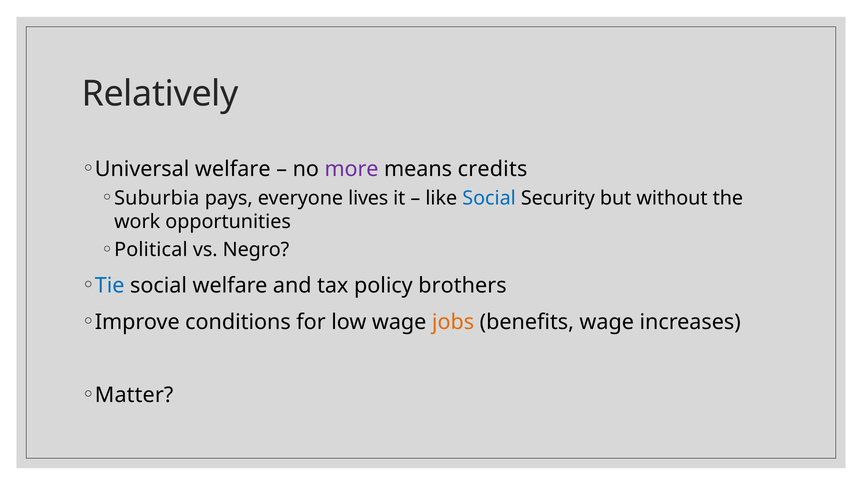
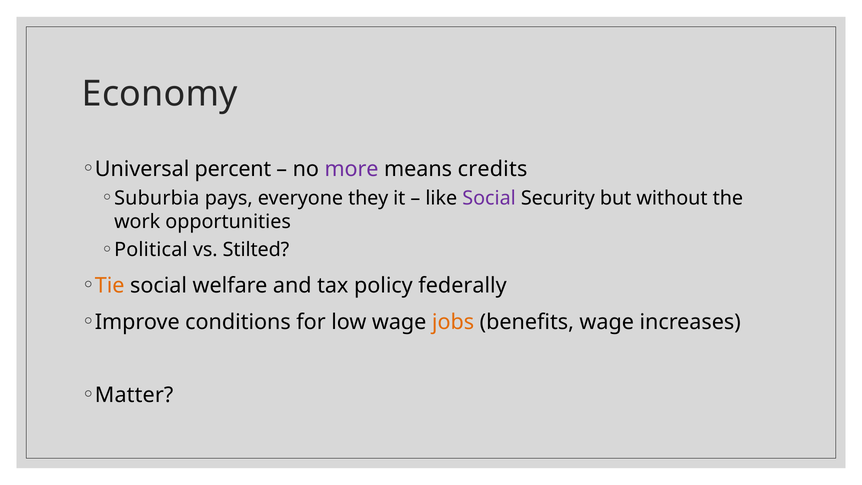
Relatively: Relatively -> Economy (160, 94)
Universal welfare: welfare -> percent (233, 169)
lives: lives -> they (368, 198)
Social colour: blue -> purple (489, 198)
Negro: Negro -> Stilted (256, 250)
Tie colour: blue -> orange (110, 285)
brothers: brothers -> federally (463, 285)
